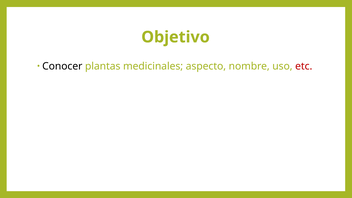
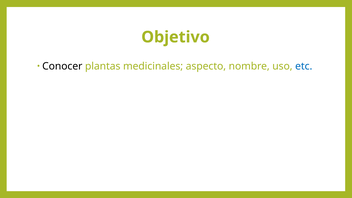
etc colour: red -> blue (304, 66)
